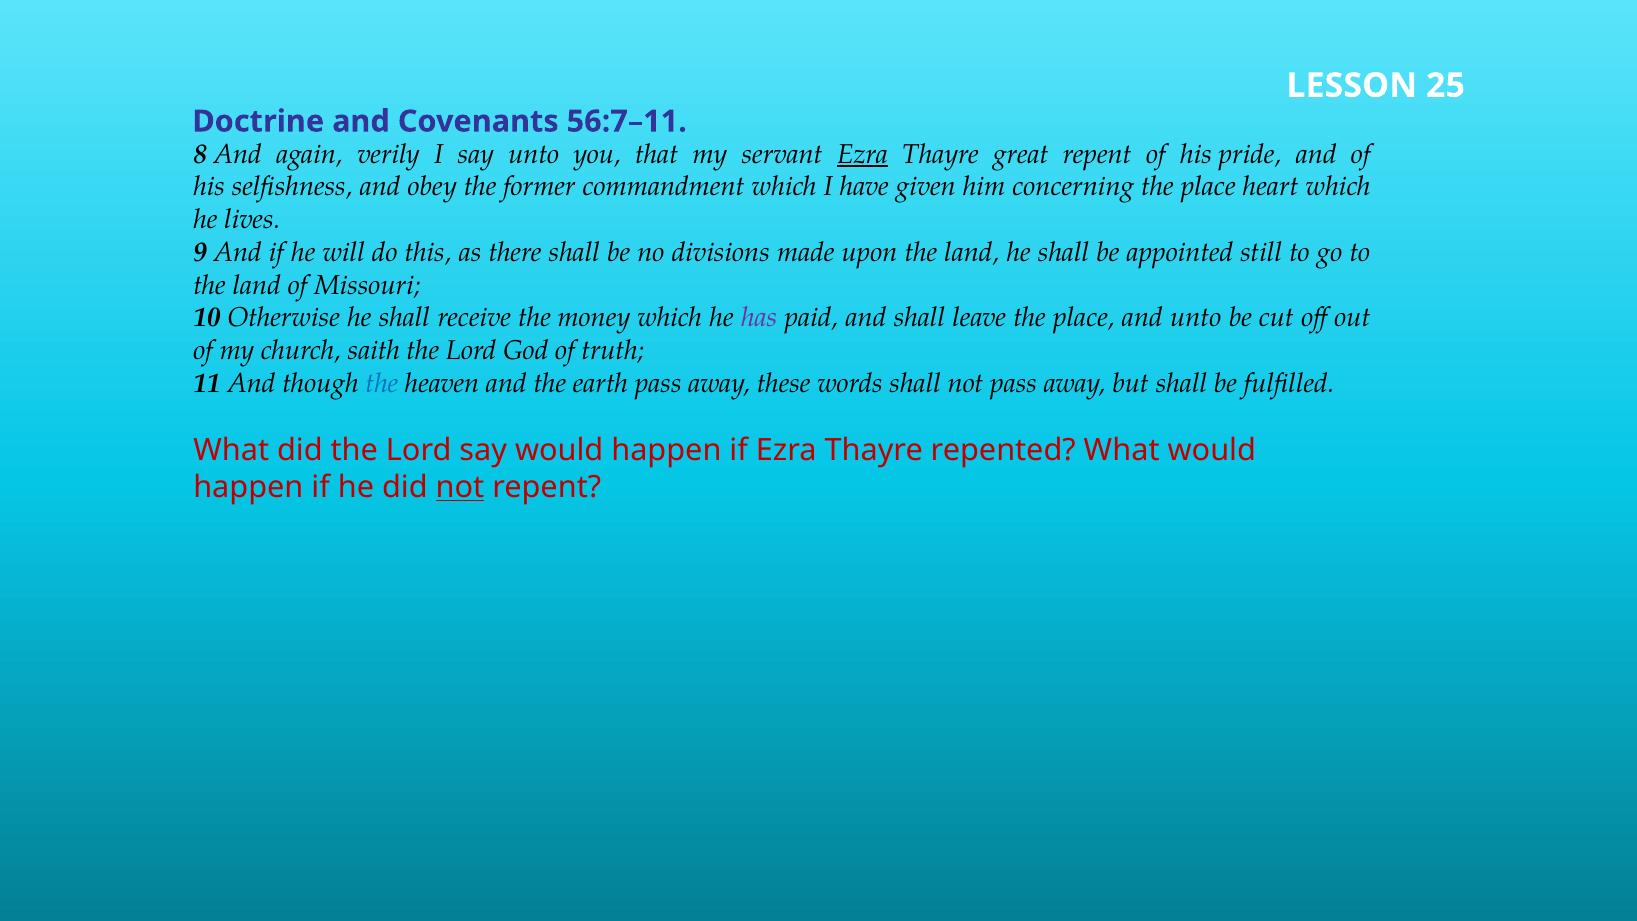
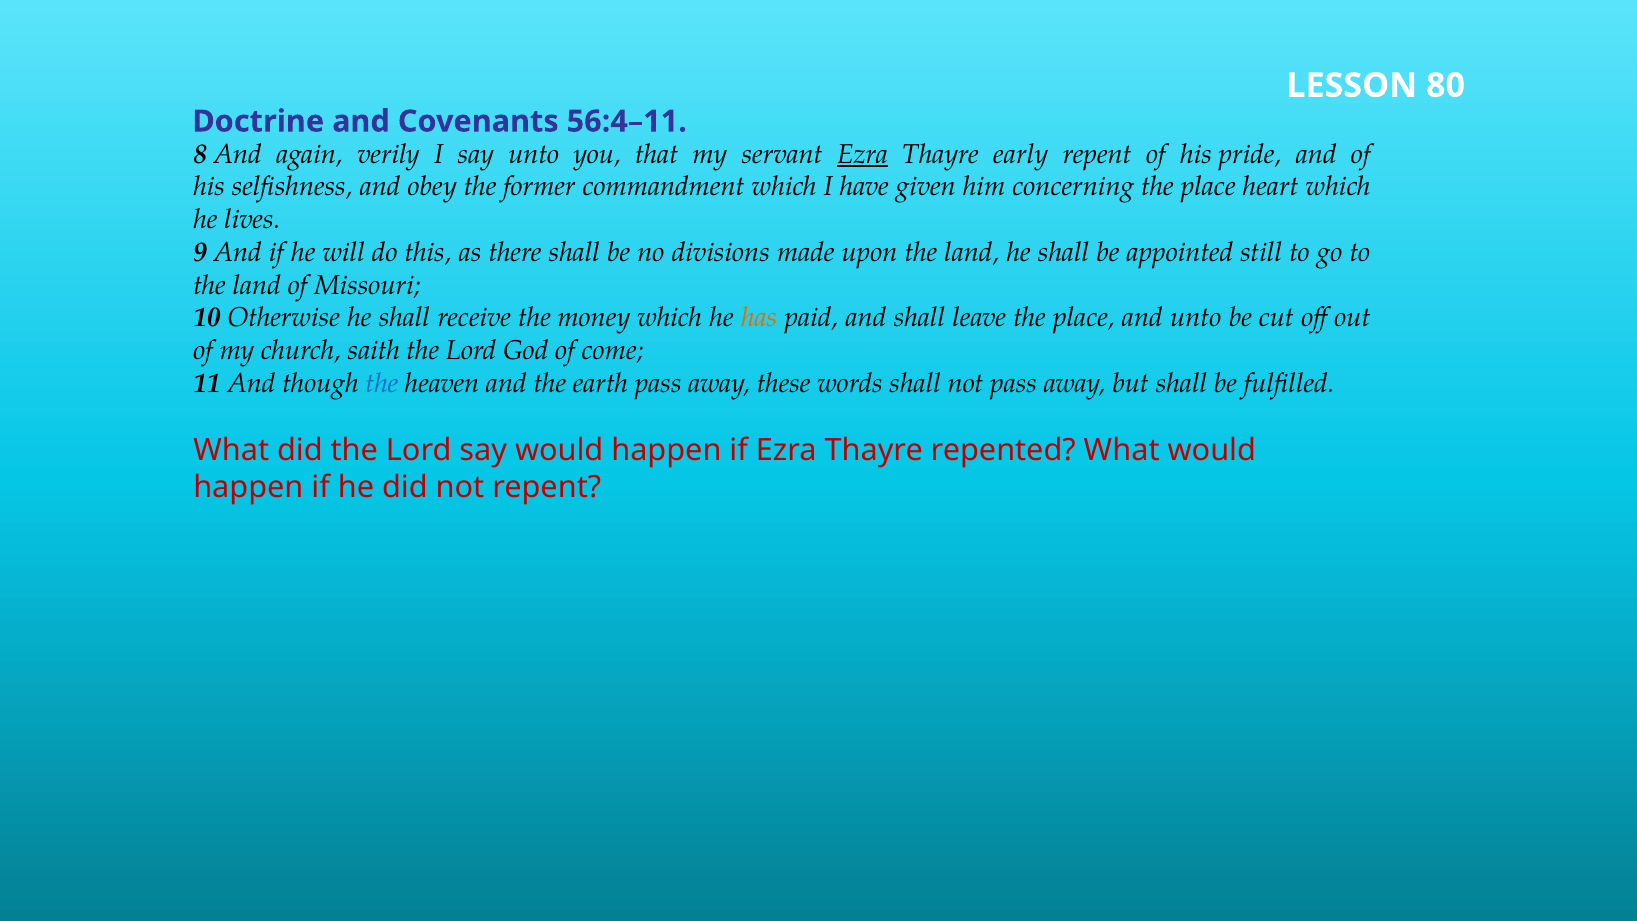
25: 25 -> 80 (1446, 86)
56:7–11: 56:7–11 -> 56:4–11 (627, 121)
great: great -> early (1021, 154)
has colour: purple -> orange (759, 318)
truth: truth -> come (613, 351)
not underline: present -> none (460, 487)
